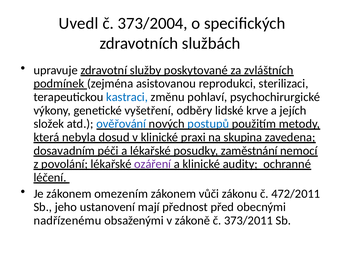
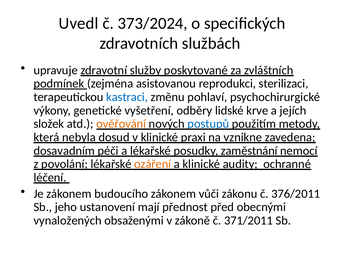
373/2004: 373/2004 -> 373/2024 (153, 23)
ověřování colour: blue -> orange (121, 124)
skupina: skupina -> vznikne (243, 137)
ozáření colour: purple -> orange (153, 164)
omezením: omezením -> budoucího (121, 194)
472/2011: 472/2011 -> 376/2011 (296, 194)
nadřízenému: nadřízenému -> vynaložených (68, 220)
373/2011: 373/2011 -> 371/2011 (248, 220)
